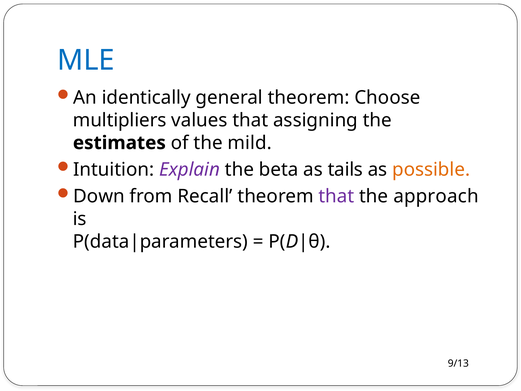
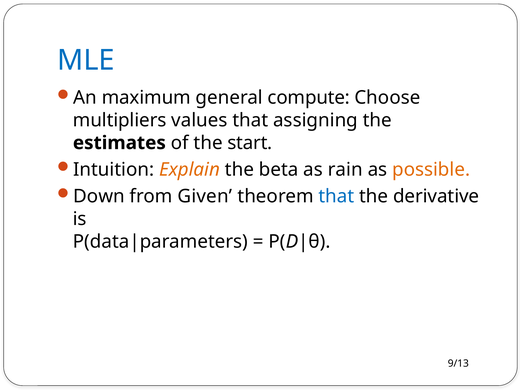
identically: identically -> maximum (146, 98)
general theorem: theorem -> compute (309, 98)
mild: mild -> start (250, 143)
Explain colour: purple -> orange (190, 170)
tails: tails -> rain (345, 170)
Recall: Recall -> Given (205, 196)
that colour: purple -> blue (336, 196)
approach: approach -> derivative (436, 196)
